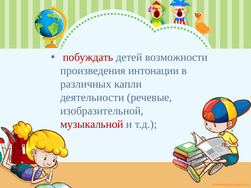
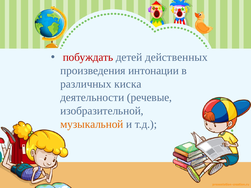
возможности: возможности -> действенных (176, 57)
капли: капли -> киска (128, 84)
музыкальной colour: red -> orange (92, 124)
